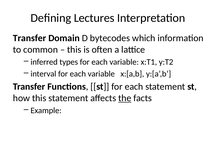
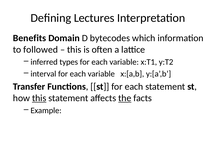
Transfer: Transfer -> Benefits (30, 38)
common: common -> followed (41, 50)
this underline: none -> present (39, 98)
